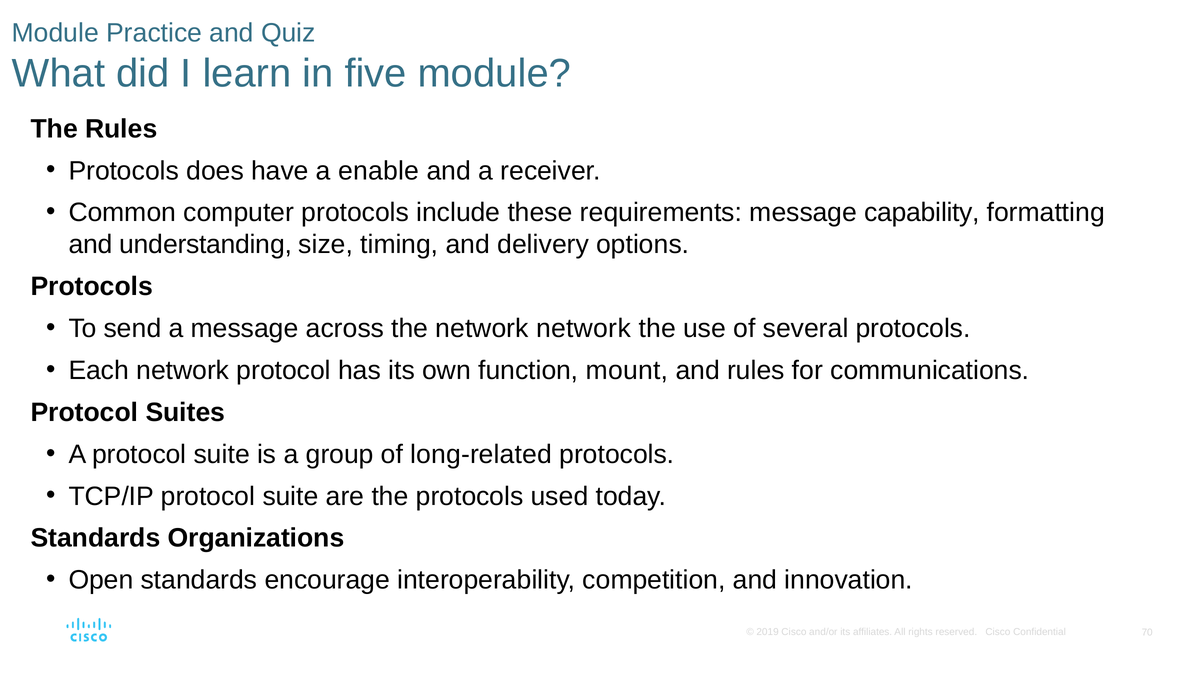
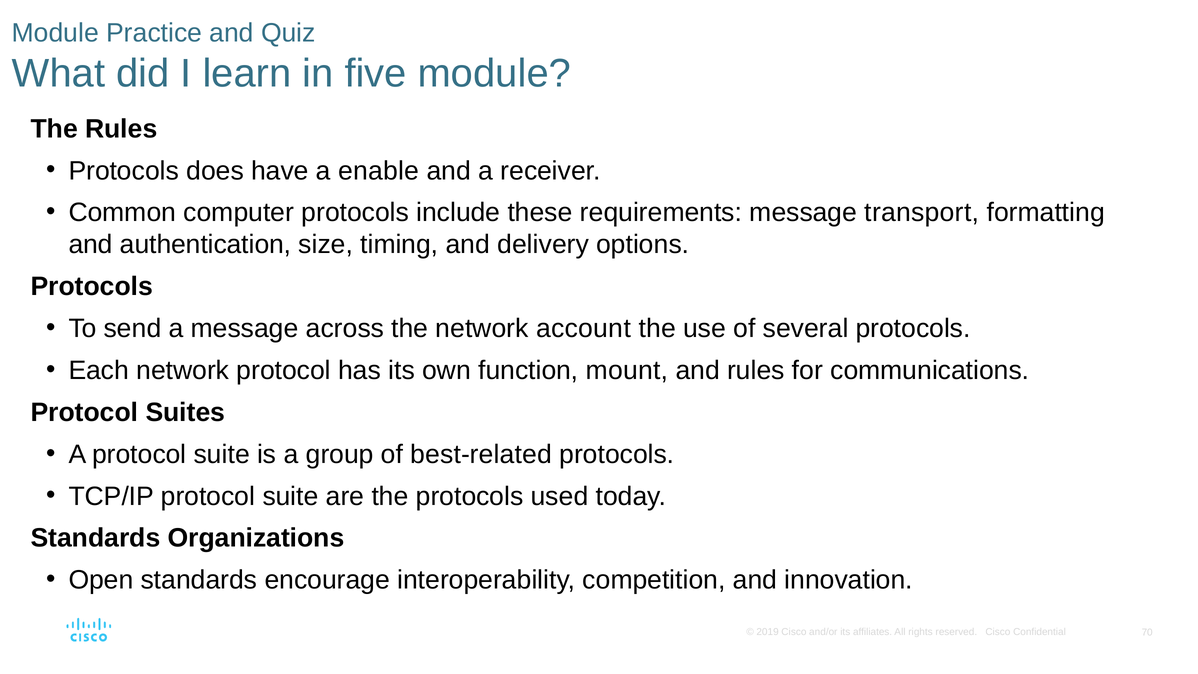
capability: capability -> transport (922, 213)
understanding: understanding -> authentication (206, 245)
network network: network -> account (584, 328)
long-related: long-related -> best-related (481, 454)
